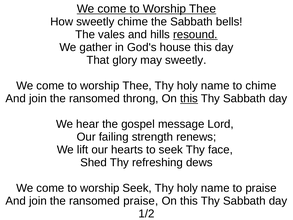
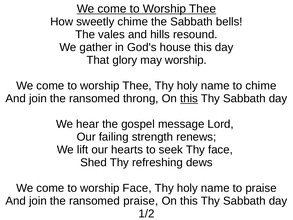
resound underline: present -> none (195, 35)
may sweetly: sweetly -> worship (186, 60)
worship Seek: Seek -> Face (137, 188)
